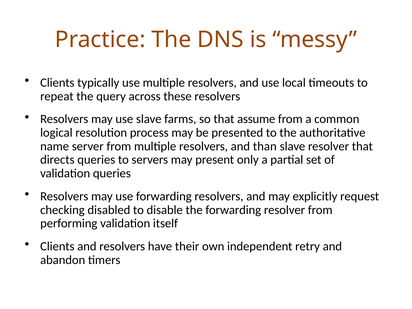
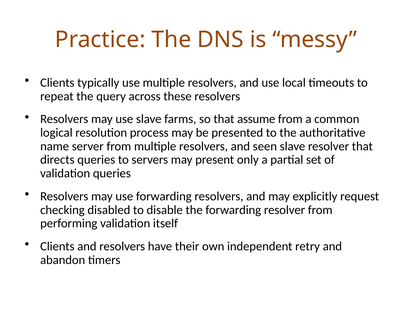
than: than -> seen (265, 146)
